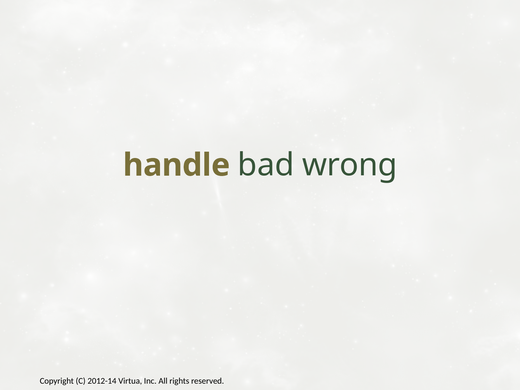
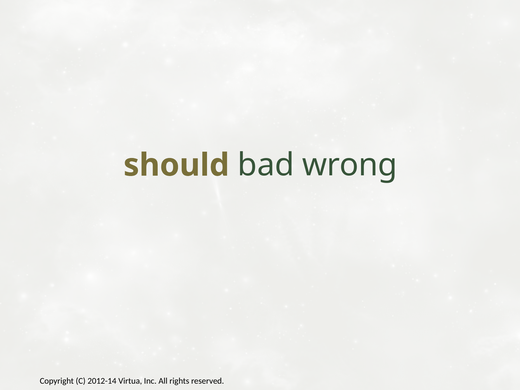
handle: handle -> should (176, 165)
